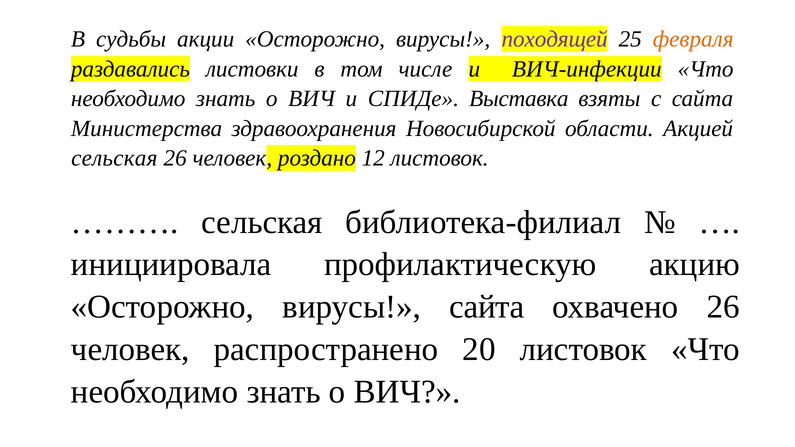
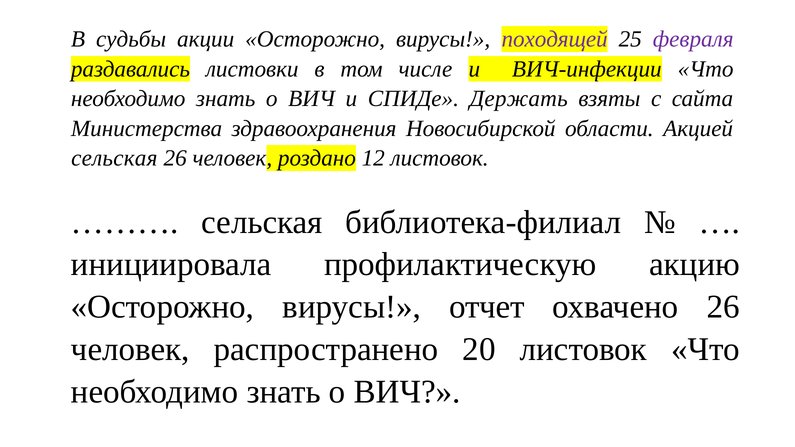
февраля colour: orange -> purple (693, 39)
Выставка: Выставка -> Держать (519, 99)
вирусы сайта: сайта -> отчет (487, 307)
